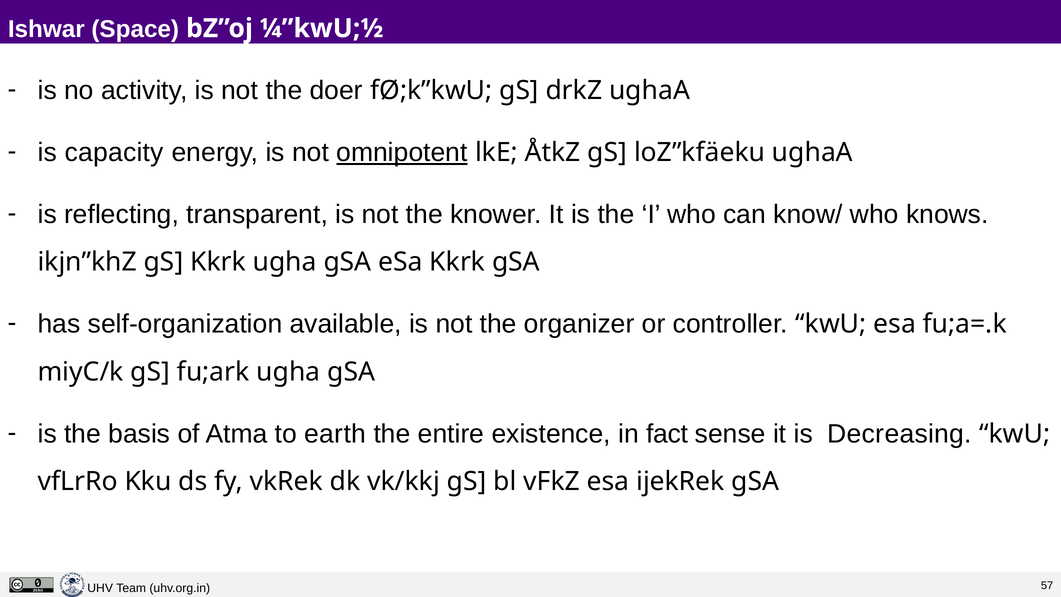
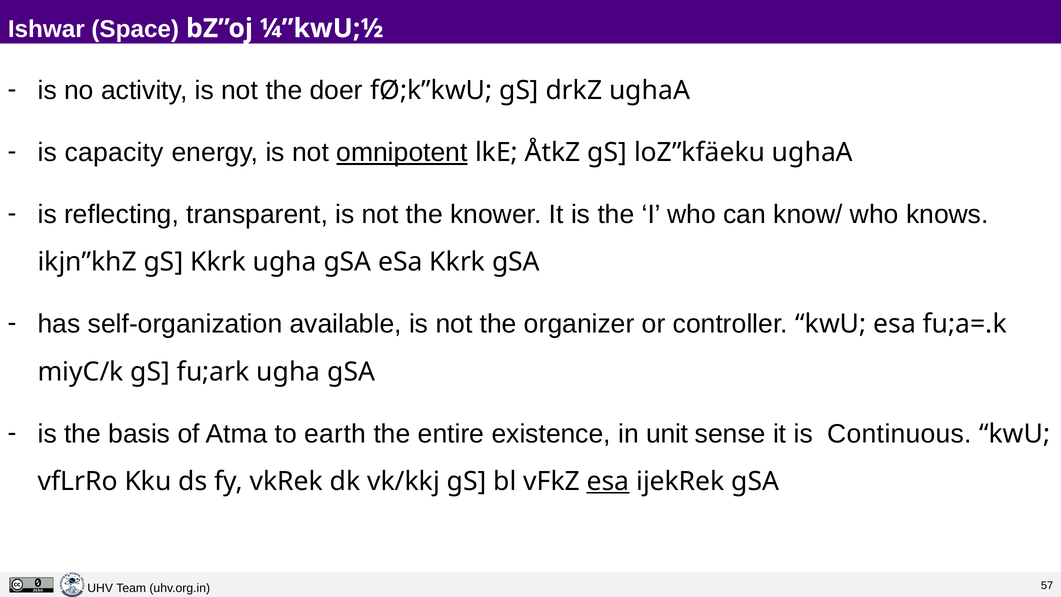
fact: fact -> unit (667, 434)
Decreasing: Decreasing -> Continuous (900, 434)
esa underline: none -> present (608, 481)
